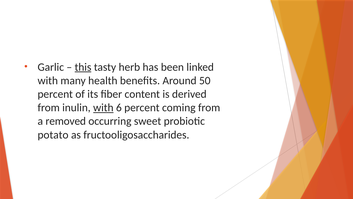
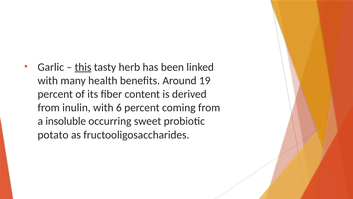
50: 50 -> 19 (205, 80)
with underline: present -> none (103, 107)
removed: removed -> insoluble (66, 121)
